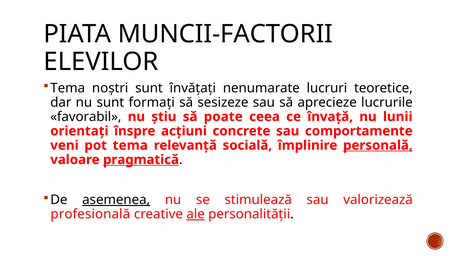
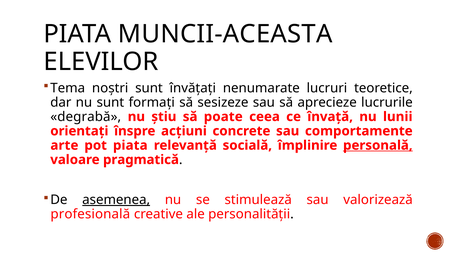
MUNCII-FACTORII: MUNCII-FACTORII -> MUNCII-ACEASTA (225, 34)
favorabil: favorabil -> degrabă (86, 117)
veni: veni -> arte (64, 146)
pot tema: tema -> piata (130, 146)
pragmatică underline: present -> none (141, 160)
ale underline: present -> none (196, 214)
